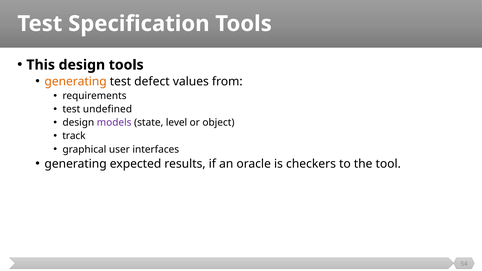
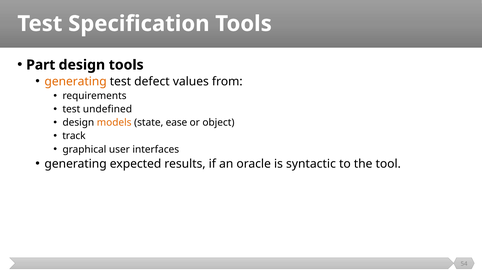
This: This -> Part (41, 65)
models colour: purple -> orange (114, 123)
level: level -> ease (176, 123)
checkers: checkers -> syntactic (311, 164)
